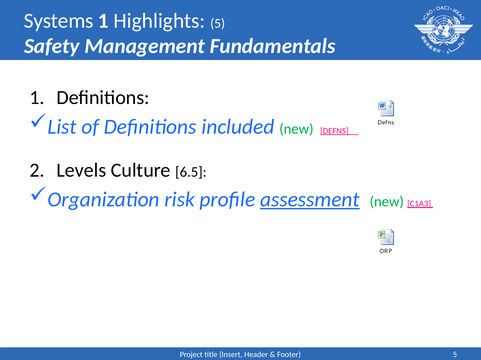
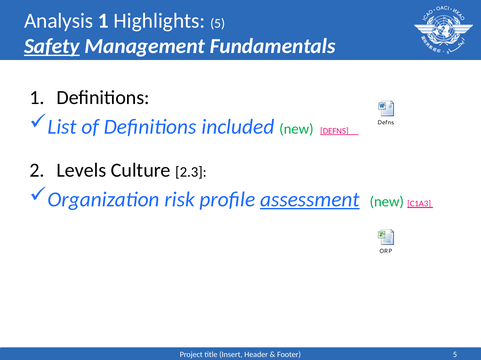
Systems: Systems -> Analysis (59, 21)
Safety underline: none -> present (52, 46)
6.5: 6.5 -> 2.3 (191, 172)
